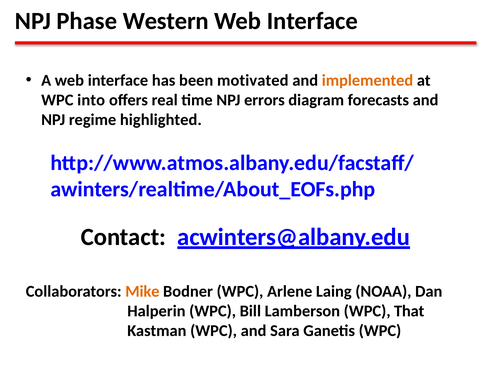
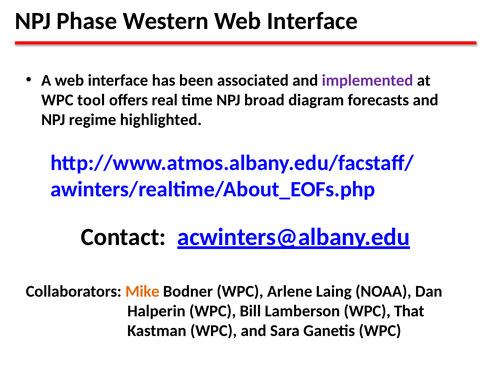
motivated: motivated -> associated (253, 80)
implemented colour: orange -> purple (367, 80)
into: into -> tool (91, 100)
errors: errors -> broad (264, 100)
